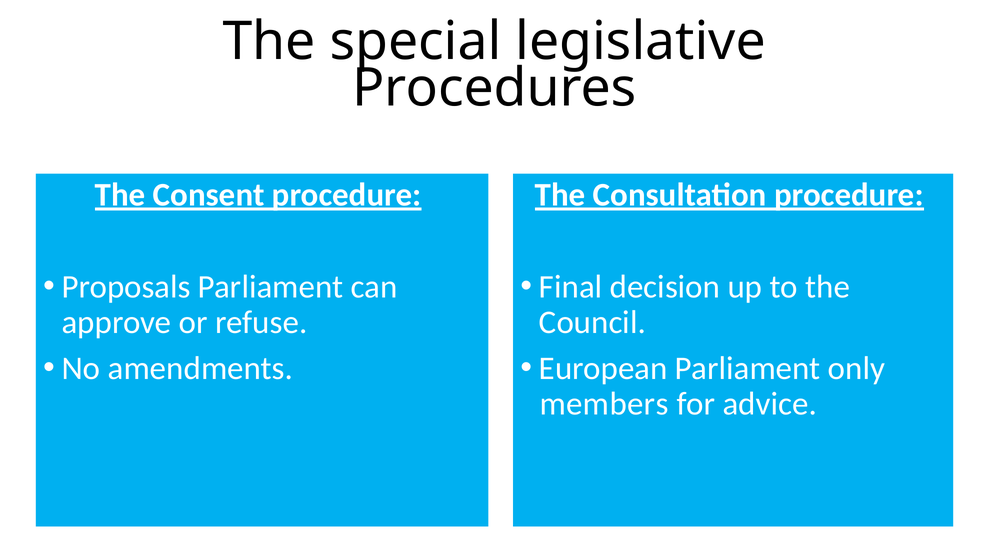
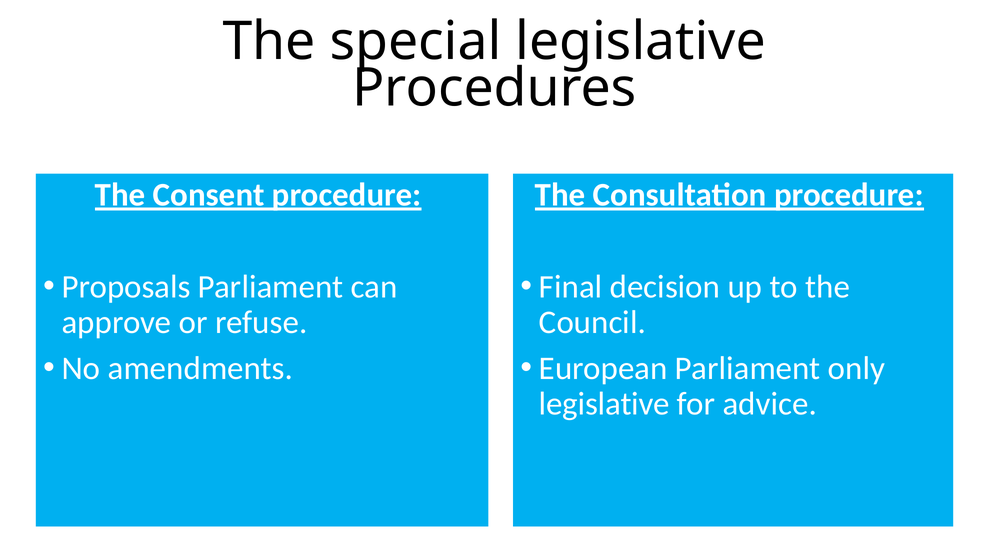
members: members -> legislative (604, 404)
